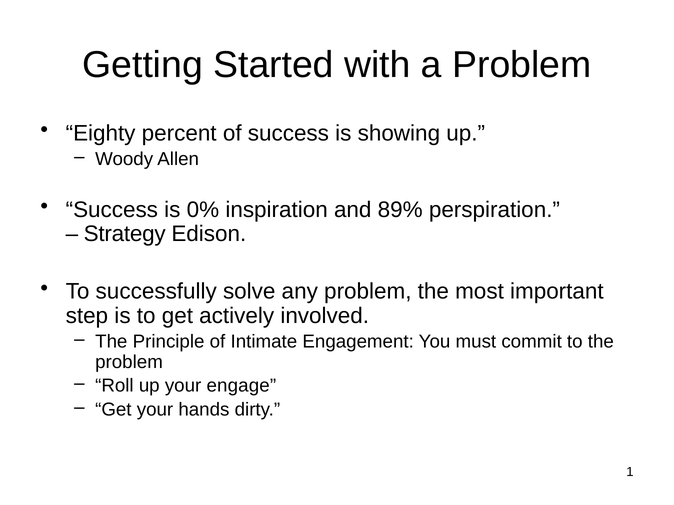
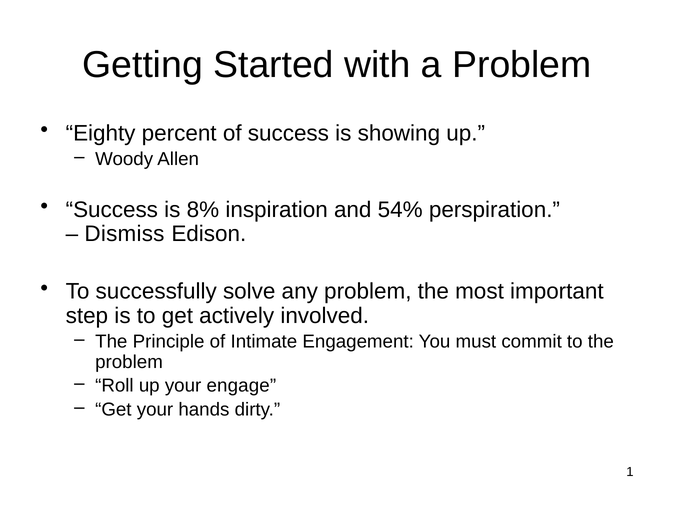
0%: 0% -> 8% (203, 210)
89%: 89% -> 54% (400, 210)
Strategy: Strategy -> Dismiss (124, 234)
